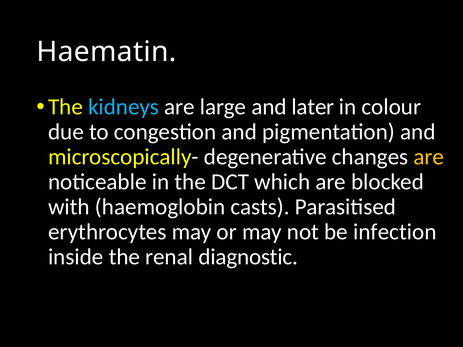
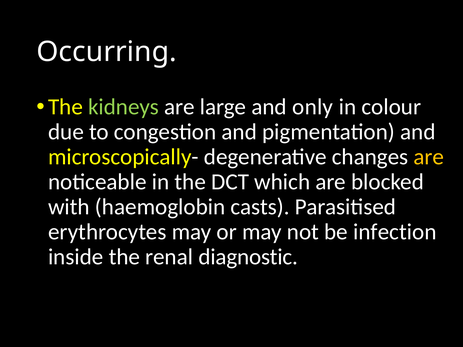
Haematin: Haematin -> Occurring (107, 52)
kidneys colour: light blue -> light green (124, 107)
later: later -> only (313, 107)
